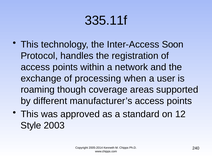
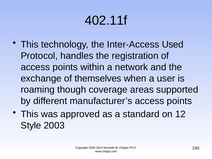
335.11f: 335.11f -> 402.11f (106, 21)
Soon: Soon -> Used (173, 44)
processing: processing -> themselves (98, 78)
